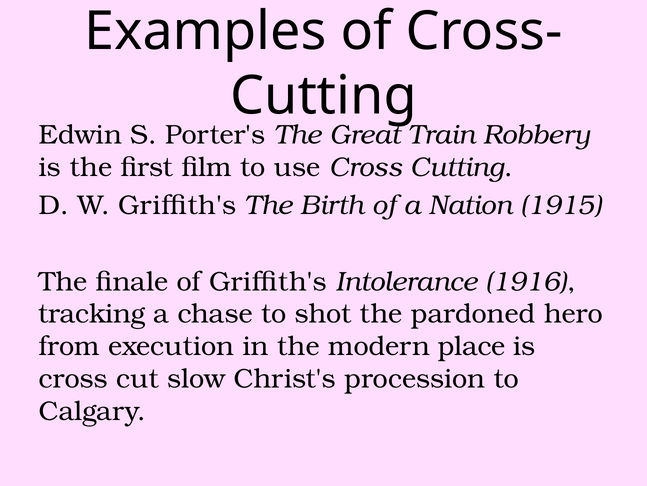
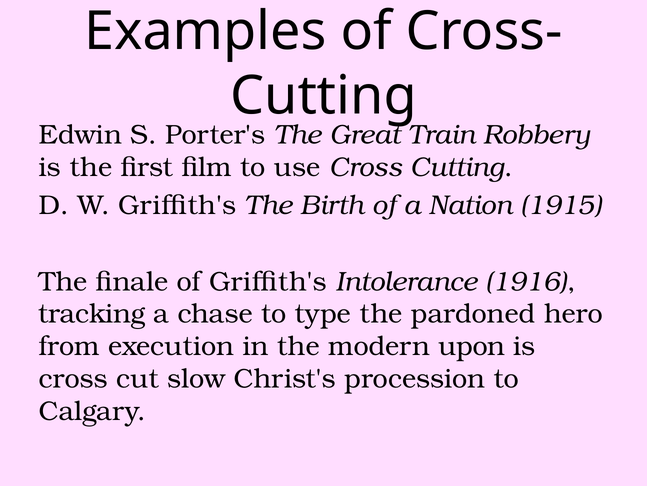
shot: shot -> type (323, 314)
place: place -> upon (472, 346)
